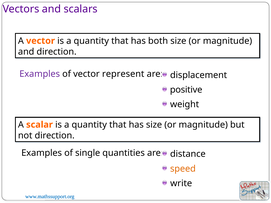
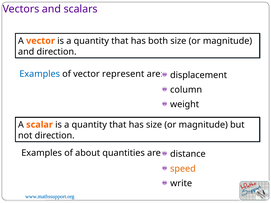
Examples colour: purple -> blue (40, 74)
positive: positive -> column (186, 90)
single: single -> about (88, 153)
